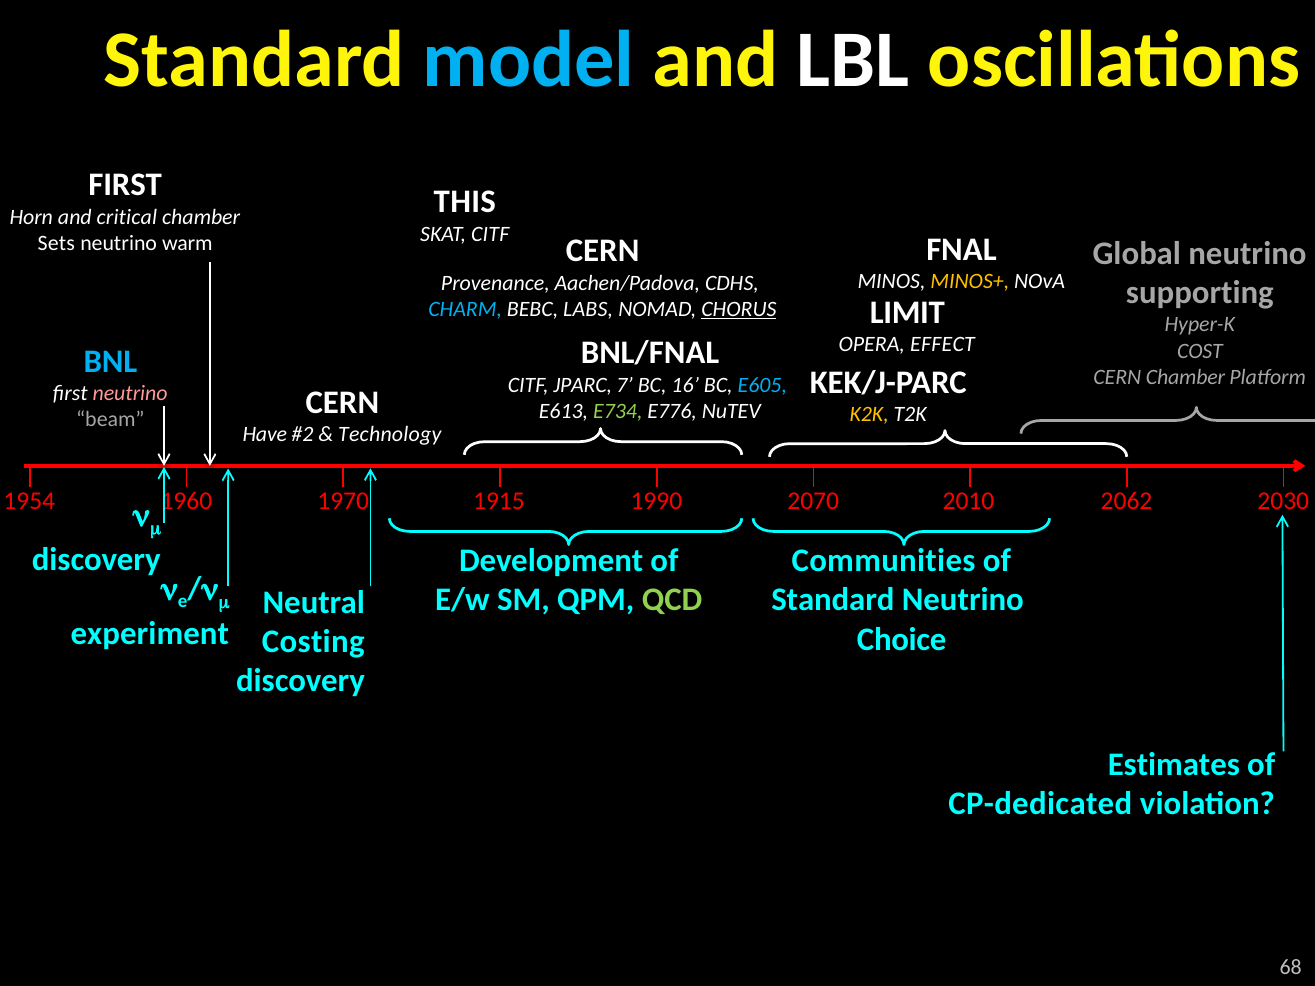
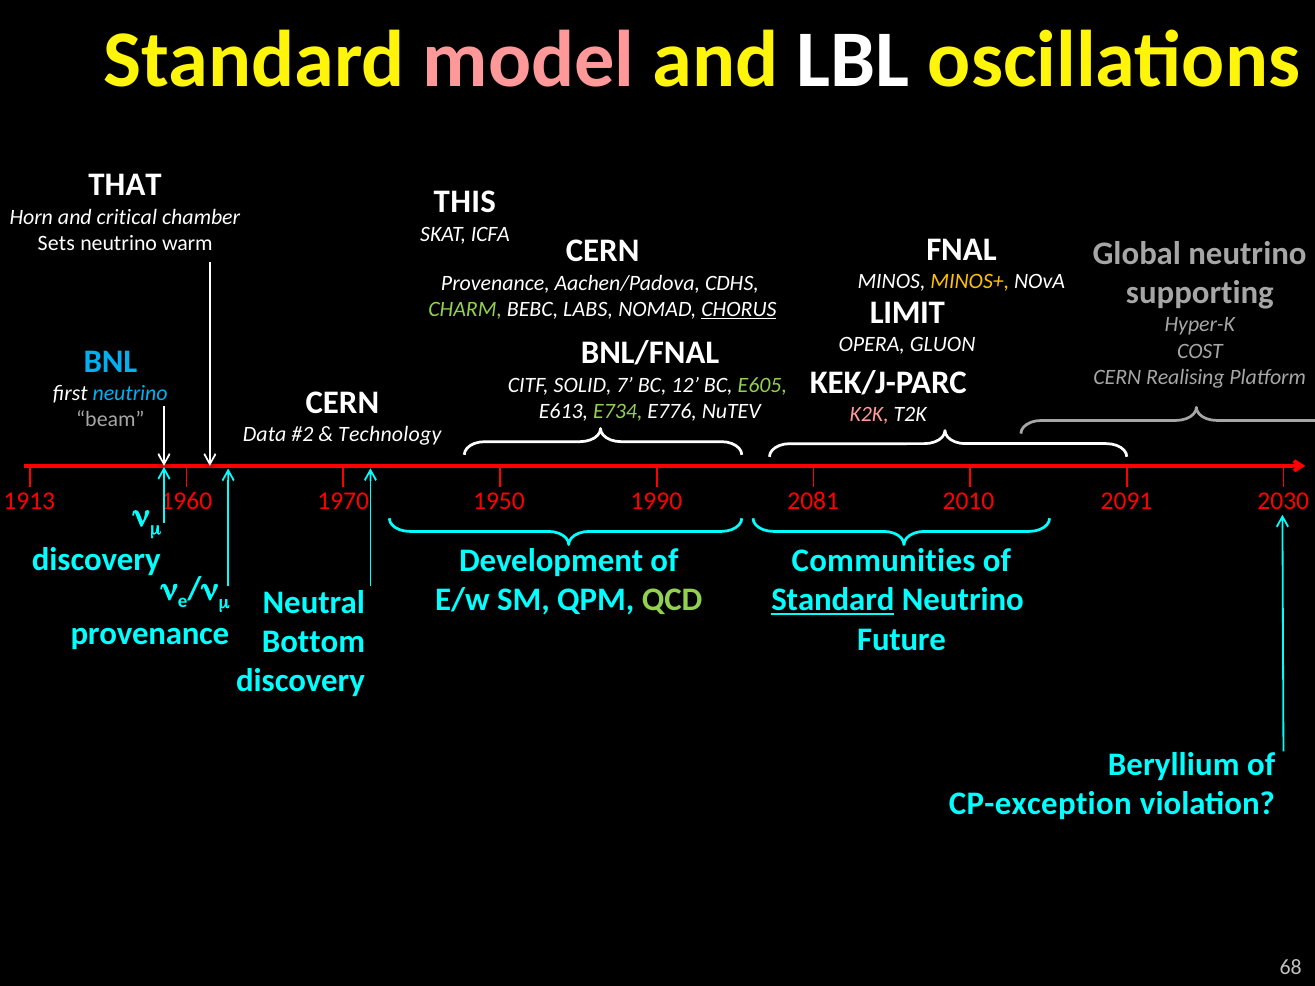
model colour: light blue -> pink (529, 60)
FIRST: FIRST -> THAT (125, 185)
SKAT CITF: CITF -> ICFA (490, 234)
CHARM colour: light blue -> light green (465, 309)
EFFECT: EFFECT -> GLUON (943, 345)
CERN Chamber: Chamber -> Realising (1185, 377)
JPARC: JPARC -> SOLID (583, 385)
16: 16 -> 12 (685, 385)
E605 colour: light blue -> light green (762, 385)
neutrino colour: pink -> light blue (130, 394)
K2K colour: yellow -> pink (869, 415)
Have: Have -> Data (265, 435)
1954: 1954 -> 1913 (29, 501)
1915: 1915 -> 1950 (499, 501)
2070: 2070 -> 2081 (813, 501)
2062: 2062 -> 2091 (1127, 501)
Standard underline: none -> present (833, 600)
experiment: experiment -> provenance (150, 634)
Choice: Choice -> Future (902, 640)
Costing: Costing -> Bottom (313, 642)
Estimates: Estimates -> Beryllium (1174, 764)
CP-dedicated: CP-dedicated -> CP-exception (1040, 804)
